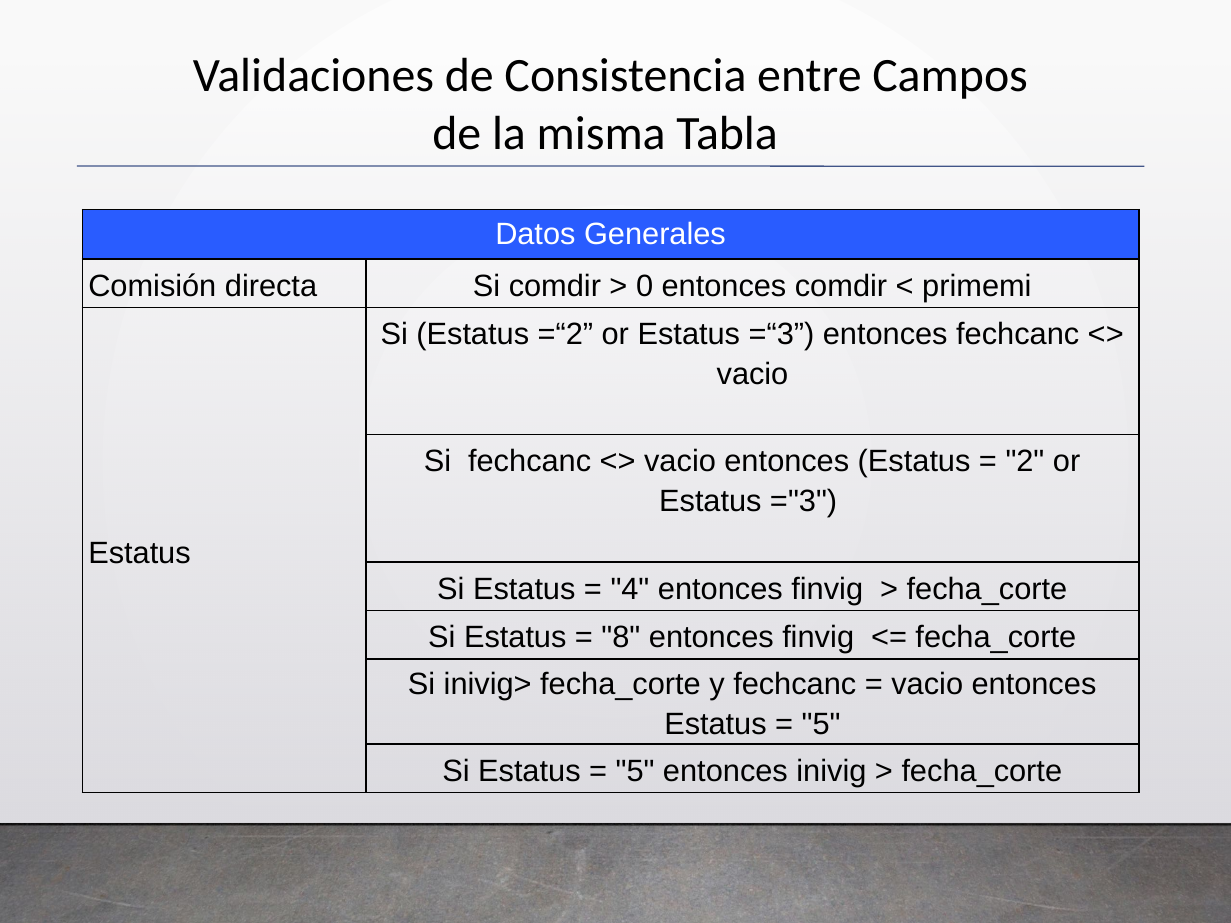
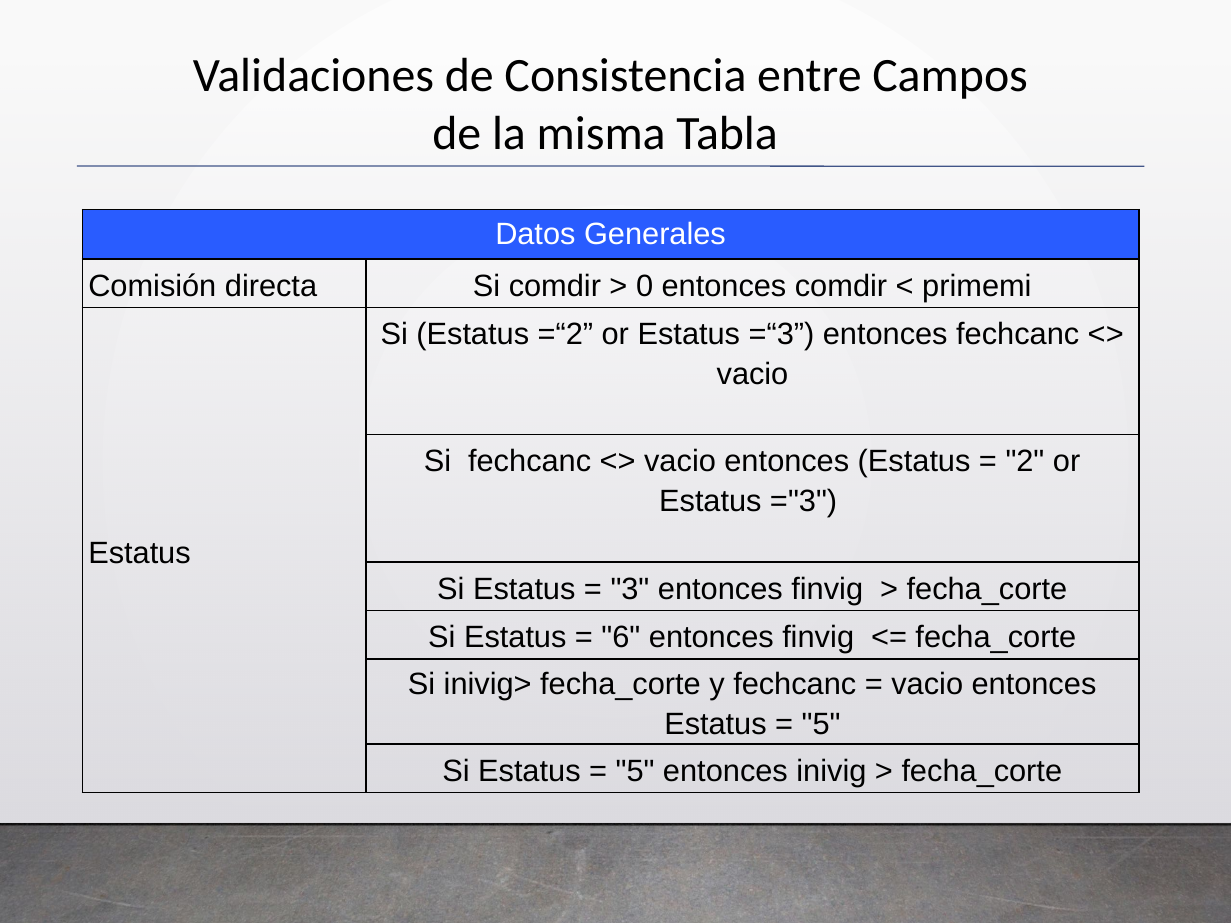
4: 4 -> 3 (630, 589)
8: 8 -> 6 (621, 638)
